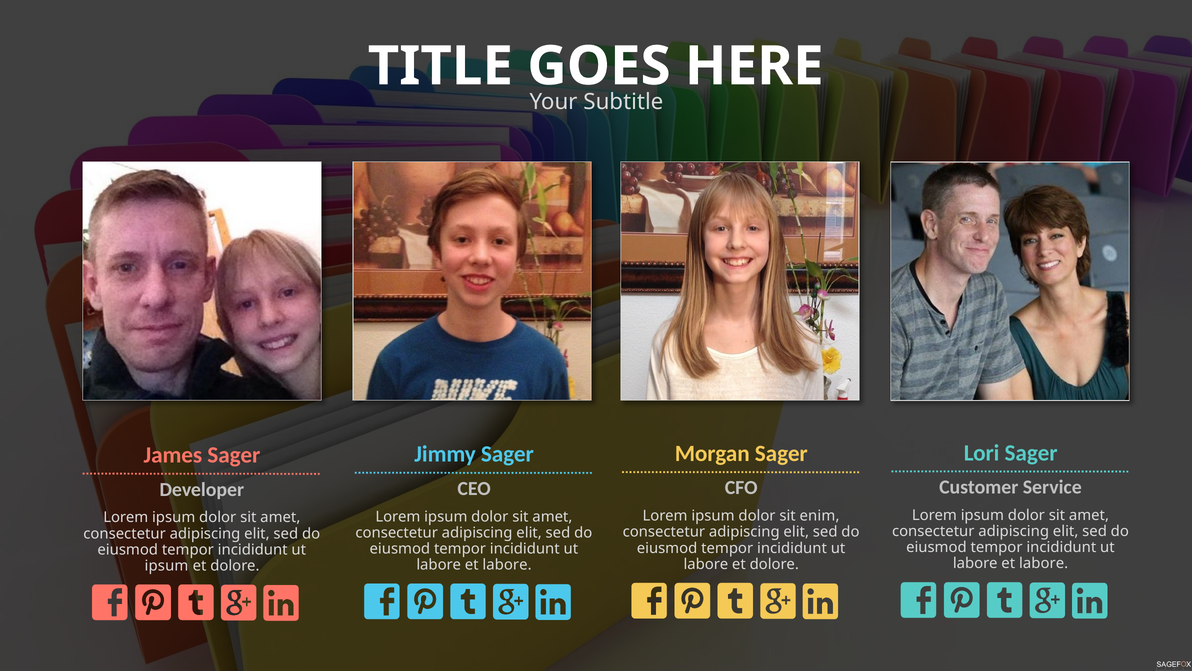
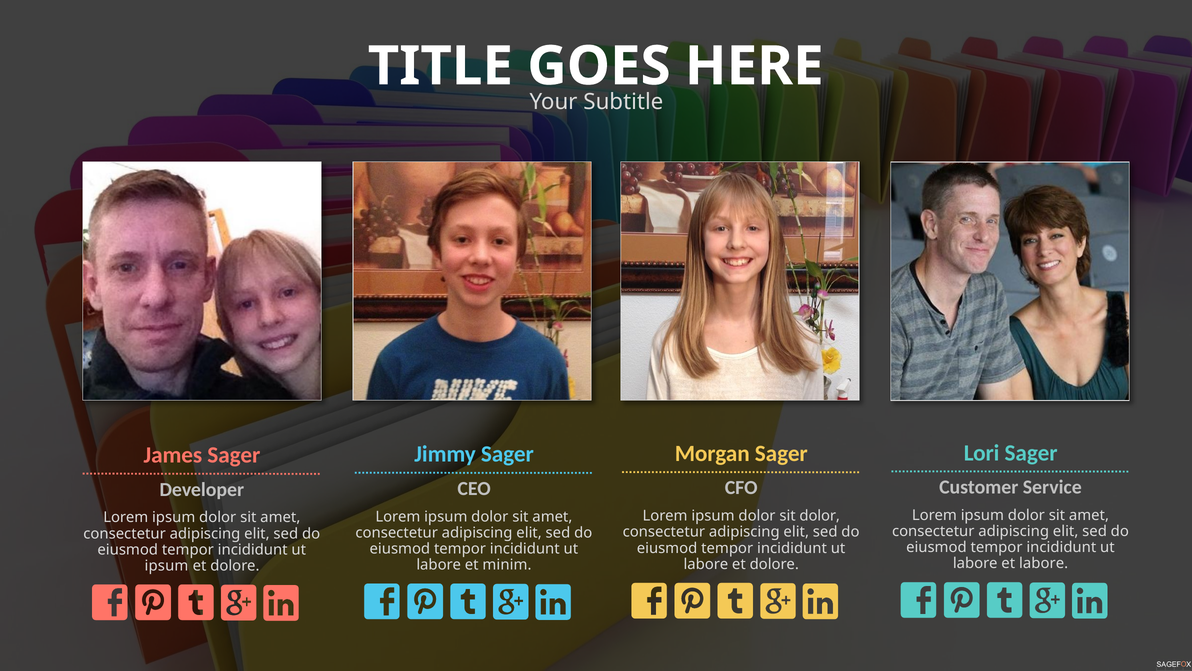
sit enim: enim -> dolor (820, 516)
labore: labore -> minim (507, 564)
